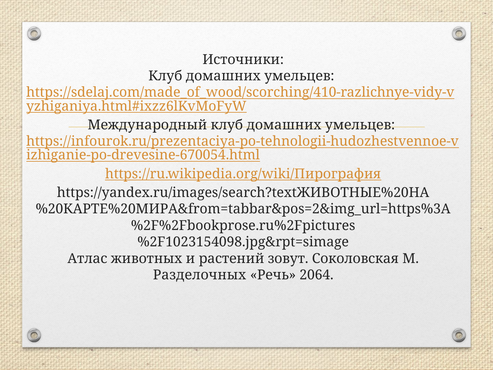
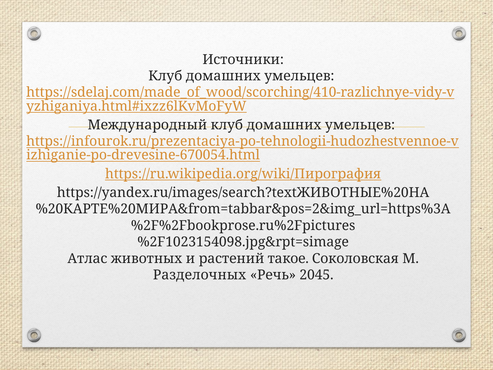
зовут: зовут -> такое (288, 258)
2064: 2064 -> 2045 (317, 275)
